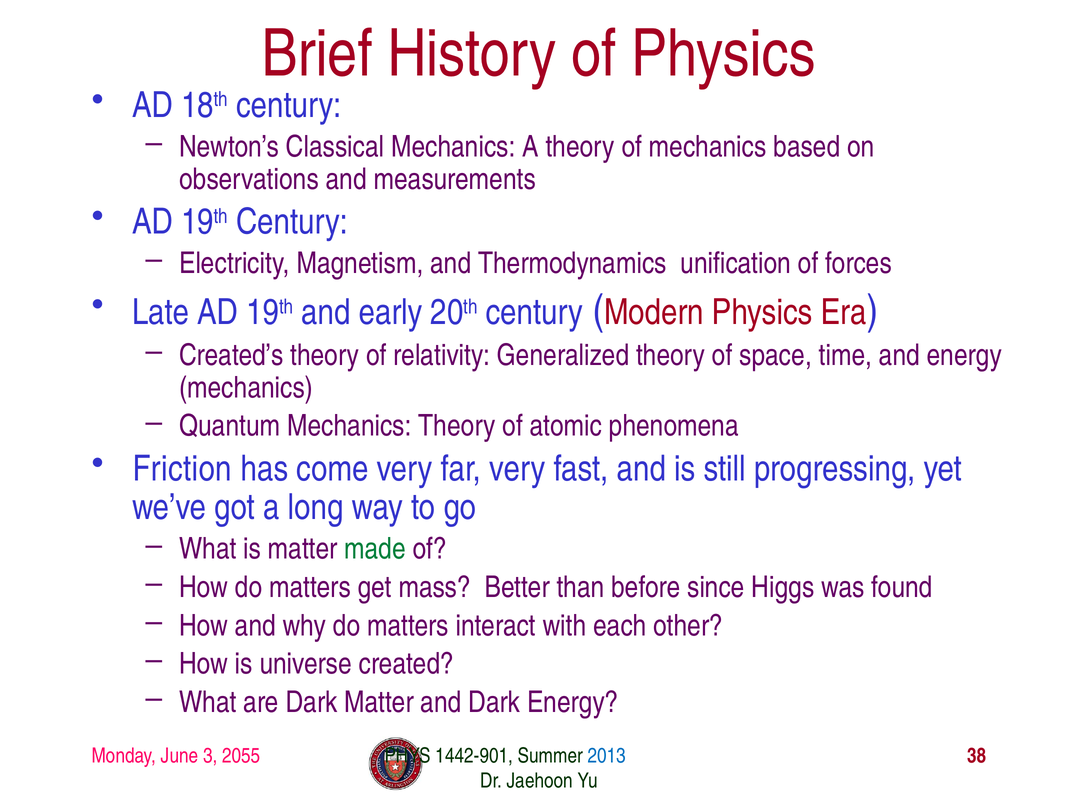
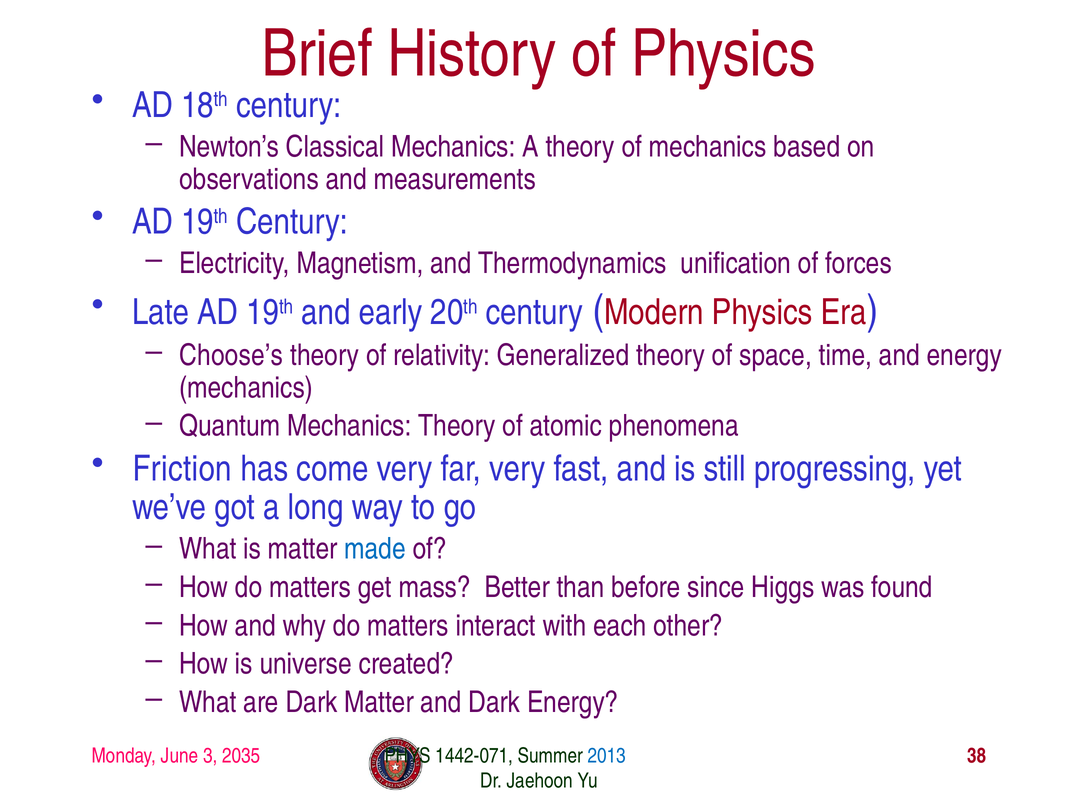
Created’s: Created’s -> Choose’s (231, 356)
made colour: green -> blue (375, 549)
2055: 2055 -> 2035 (241, 756)
1442-901: 1442-901 -> 1442-071 (474, 756)
